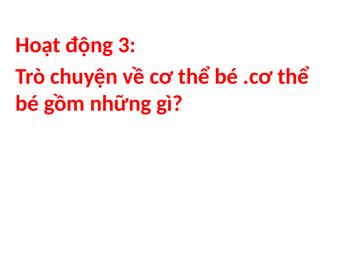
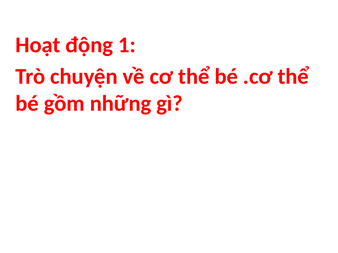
3: 3 -> 1 (127, 45)
